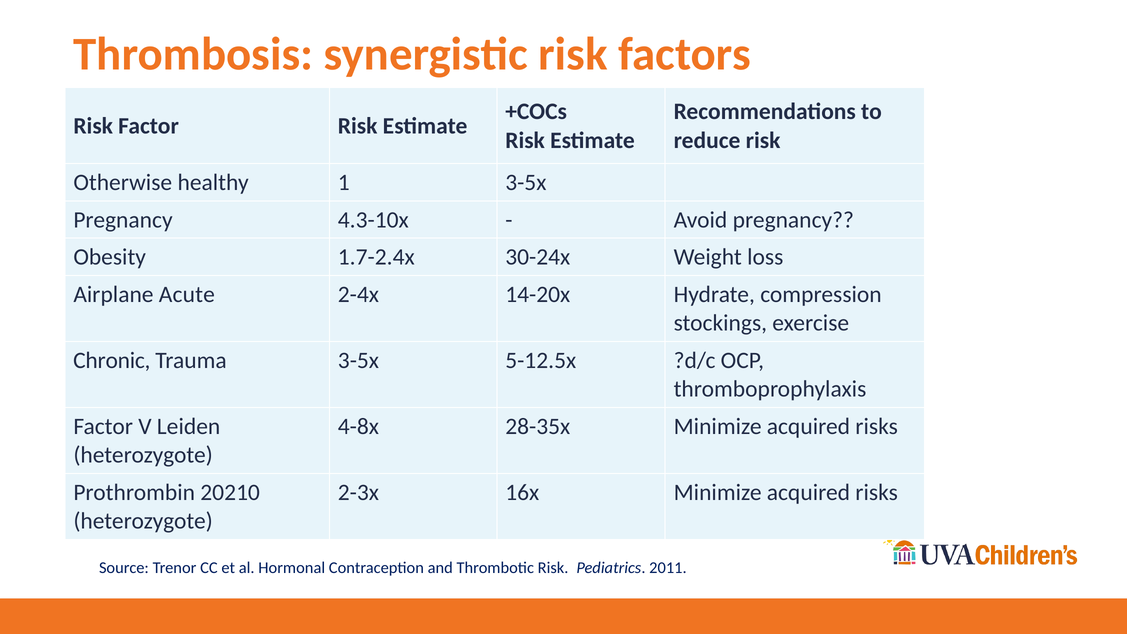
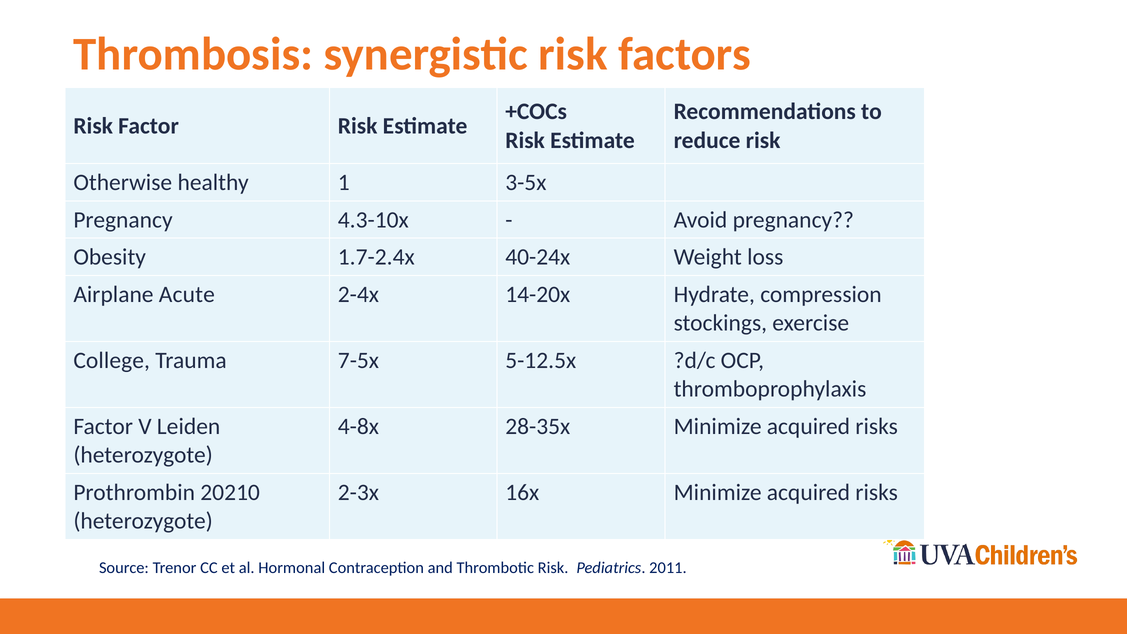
30-24x: 30-24x -> 40-24x (538, 257)
Chronic: Chronic -> College (112, 360)
Trauma 3-5x: 3-5x -> 7-5x (358, 360)
